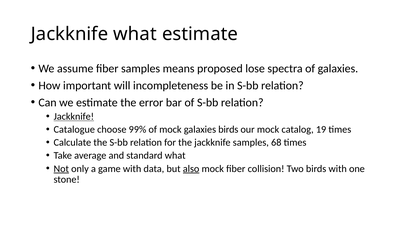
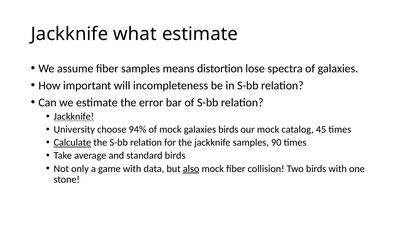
proposed: proposed -> distortion (220, 68)
Catalogue: Catalogue -> University (74, 129)
99%: 99% -> 94% (137, 129)
19: 19 -> 45 (321, 129)
Calculate underline: none -> present (72, 142)
68: 68 -> 90 (276, 142)
standard what: what -> birds (175, 156)
Not underline: present -> none (61, 169)
